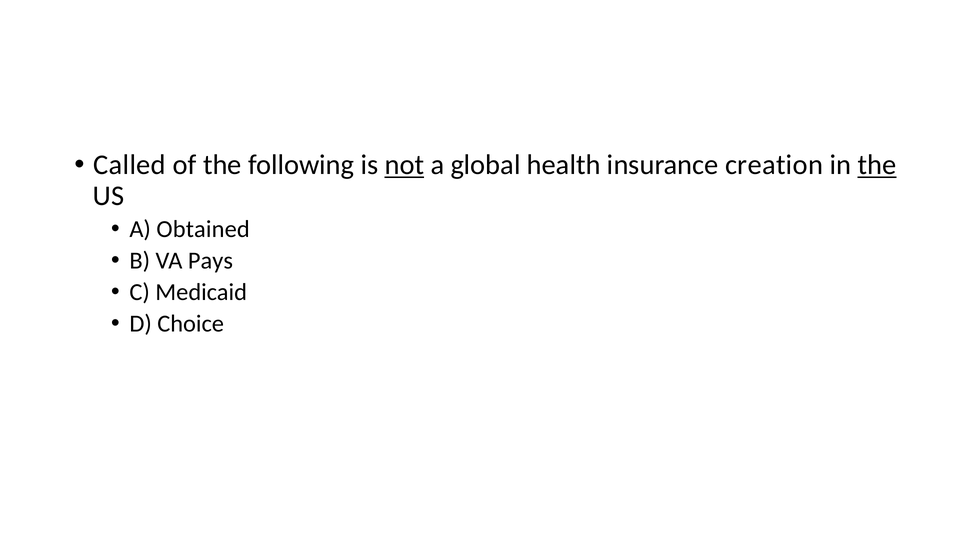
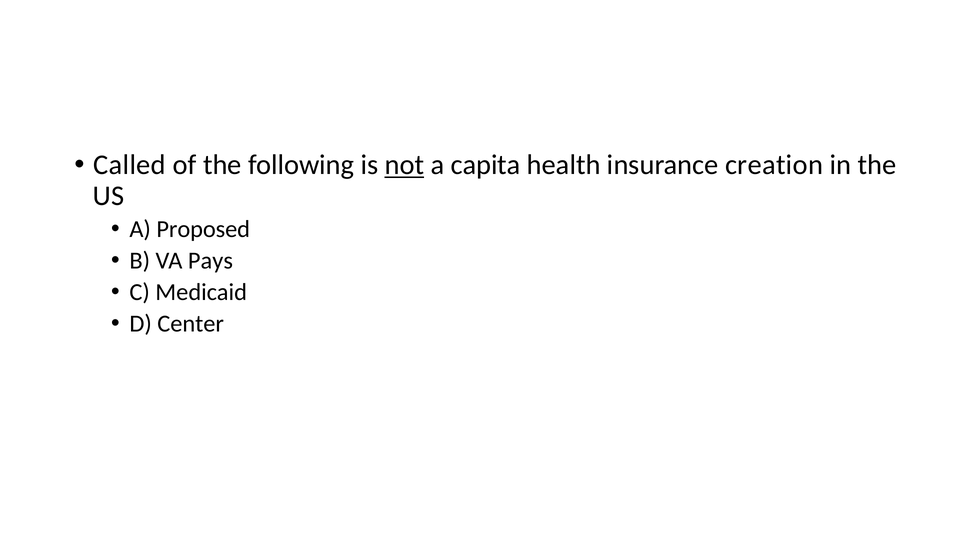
global: global -> capita (486, 165)
the underline: present -> none (877, 165)
Obtained: Obtained -> Proposed (203, 230)
Choice: Choice -> Center (191, 324)
